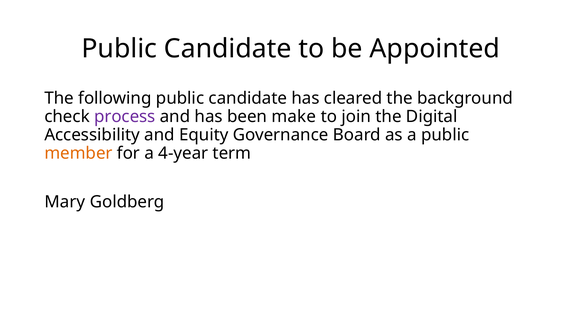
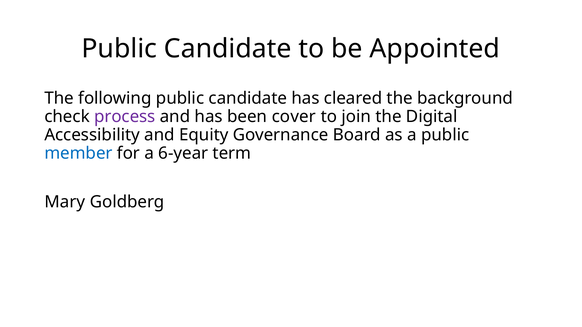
make: make -> cover (294, 117)
member colour: orange -> blue (78, 153)
4-year: 4-year -> 6-year (183, 153)
